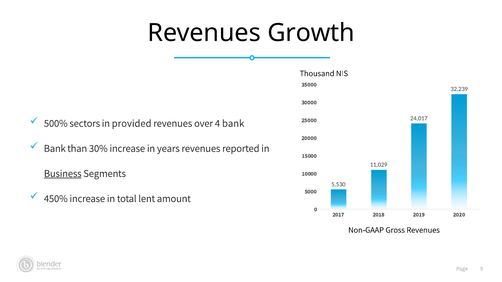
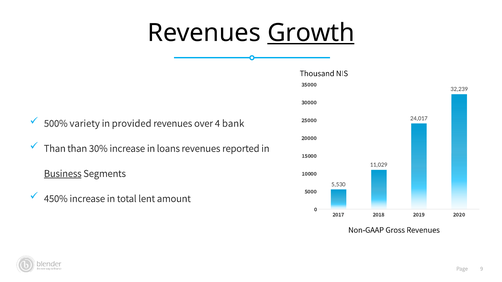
Growth underline: none -> present (311, 33)
sectors: sectors -> variety (85, 124)
Bank: Bank -> Than (55, 149)
years: years -> loans (168, 149)
